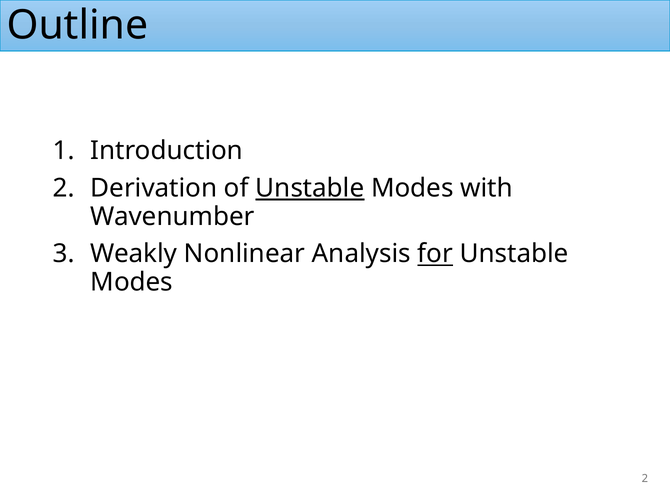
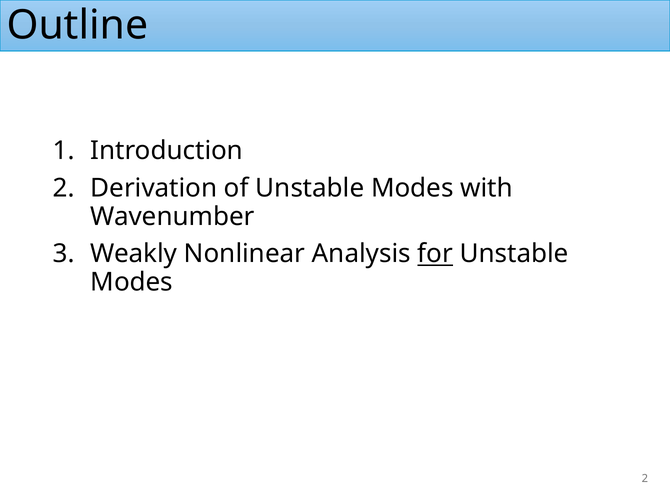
Unstable underline: present -> none (310, 188)
